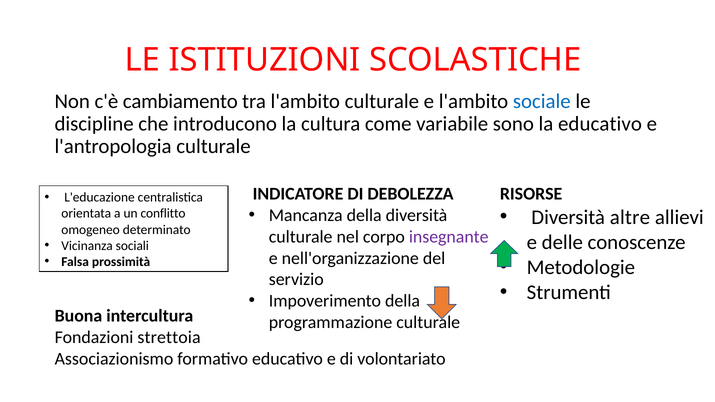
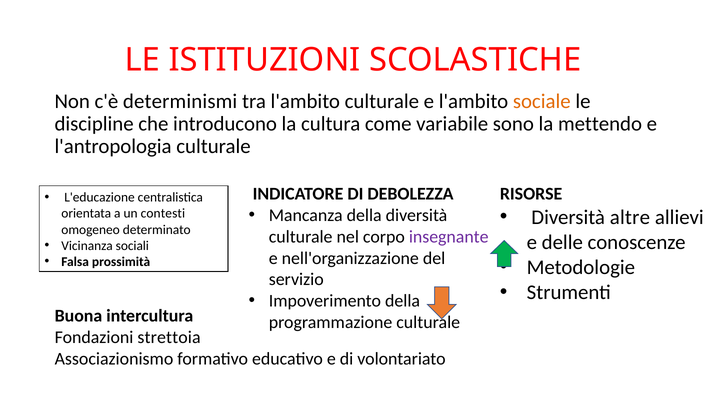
cambiamento: cambiamento -> determinismi (180, 101)
sociale colour: blue -> orange (542, 101)
la educativo: educativo -> mettendo (600, 124)
conflitto: conflitto -> contesti (163, 214)
